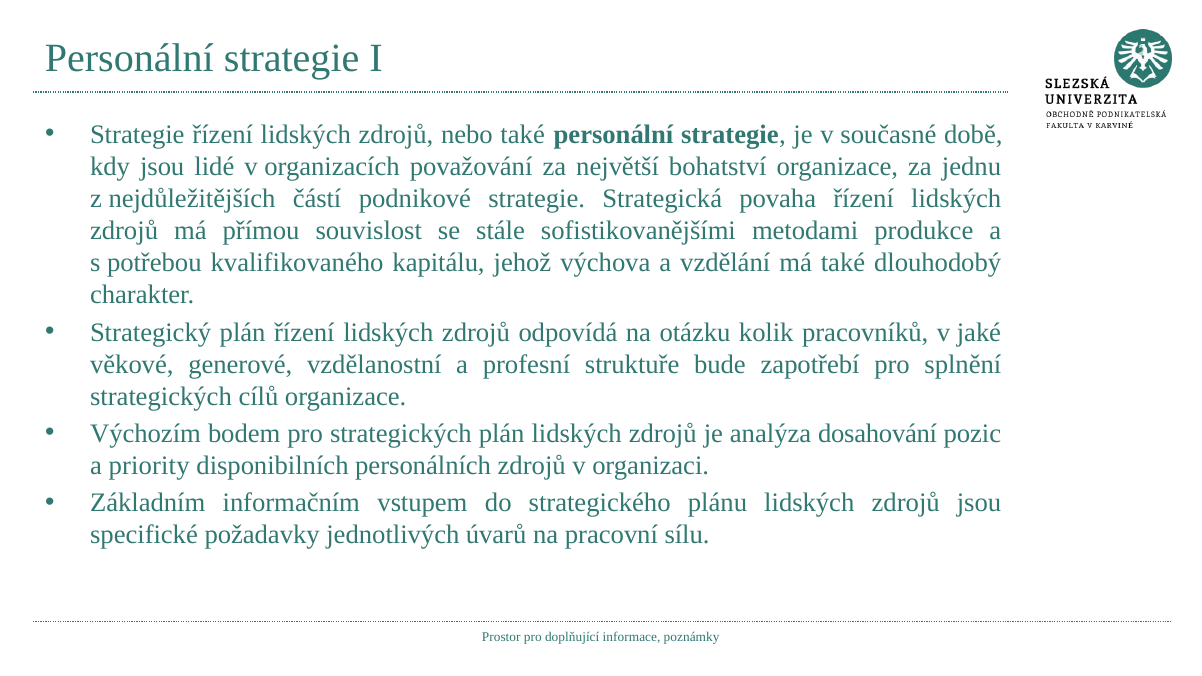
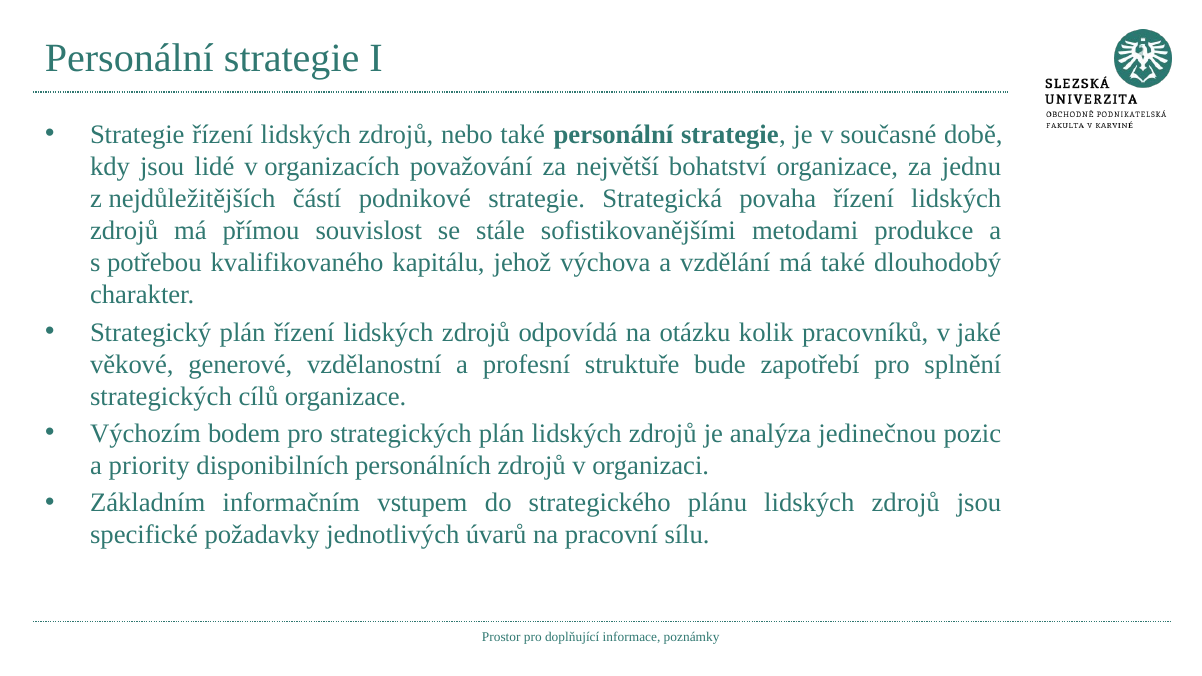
dosahování: dosahování -> jedinečnou (877, 434)
